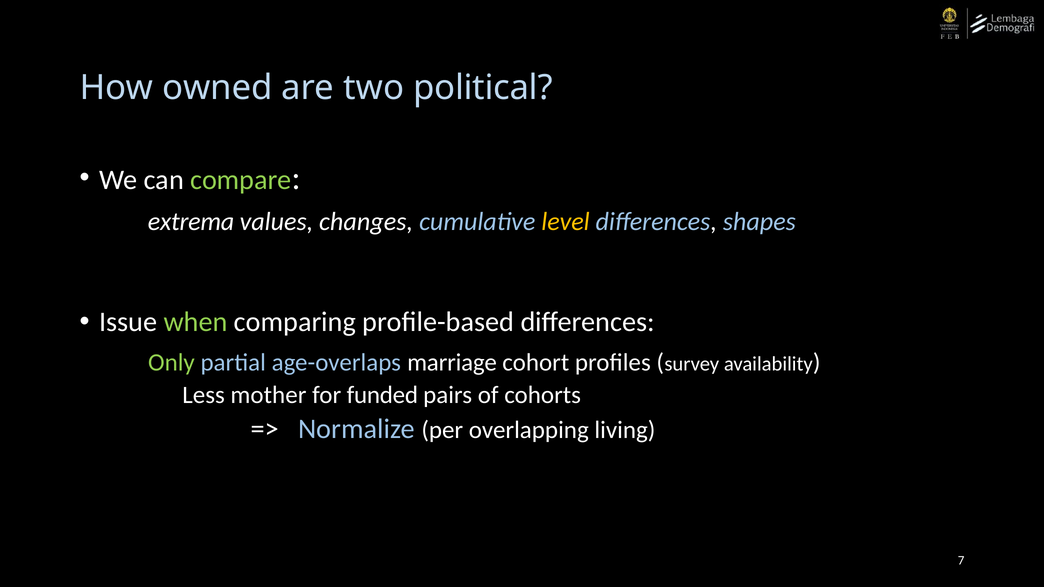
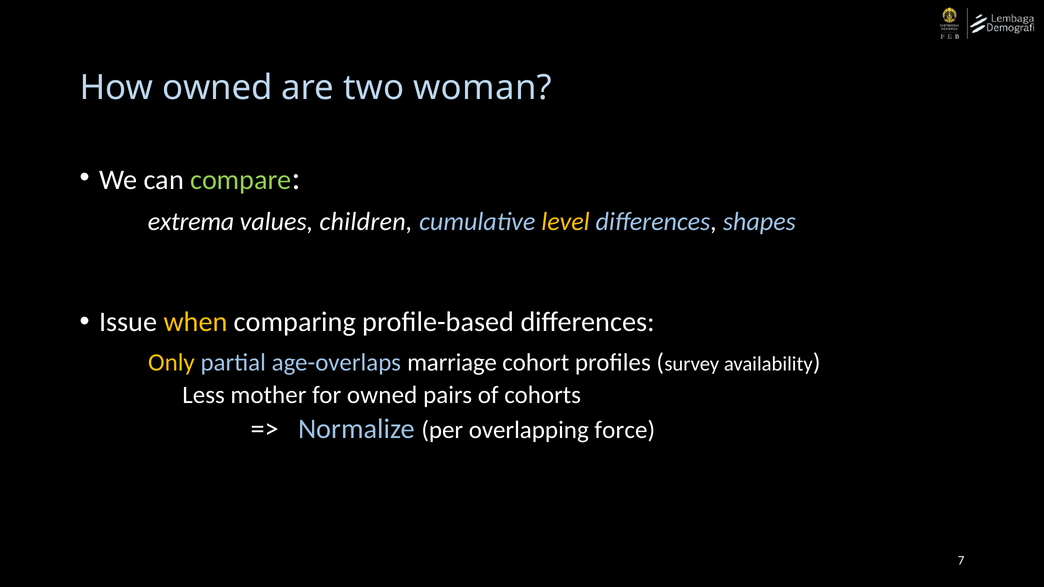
political: political -> woman (483, 88)
changes: changes -> children (366, 222)
when colour: light green -> yellow (196, 322)
Only colour: light green -> yellow (171, 363)
for funded: funded -> owned (382, 395)
living: living -> force (625, 430)
